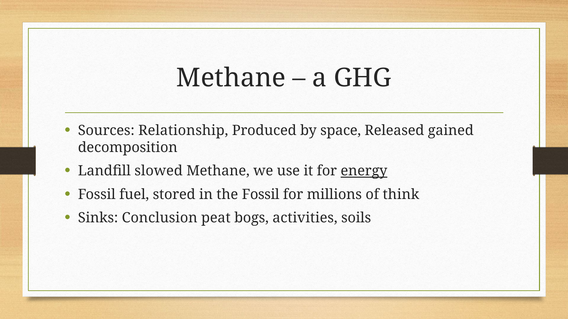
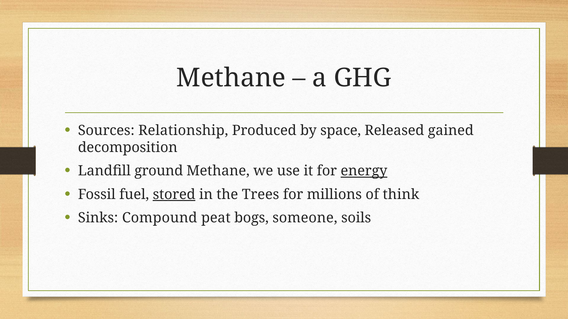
slowed: slowed -> ground (159, 171)
stored underline: none -> present (174, 195)
the Fossil: Fossil -> Trees (261, 195)
Conclusion: Conclusion -> Compound (160, 218)
activities: activities -> someone (305, 218)
